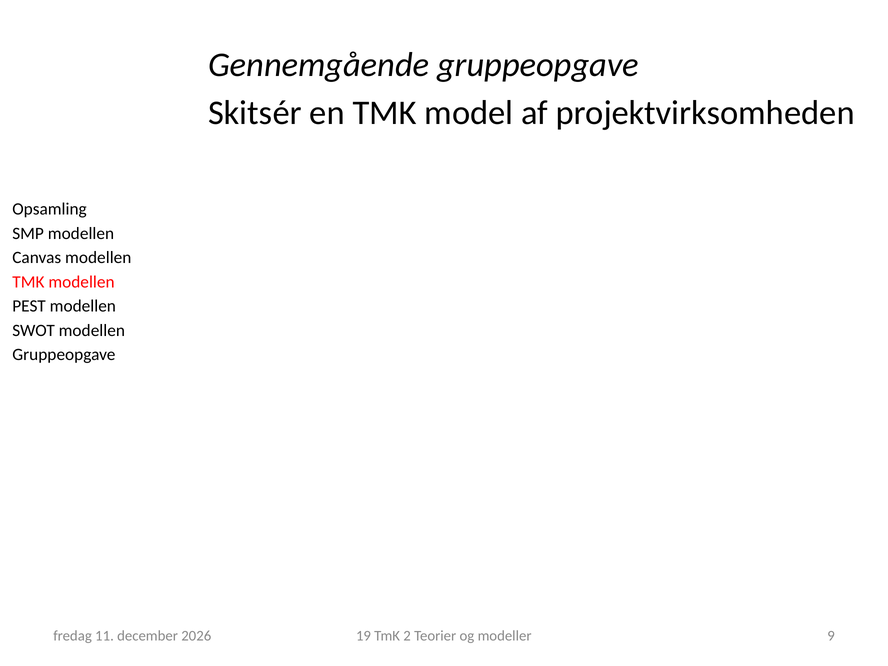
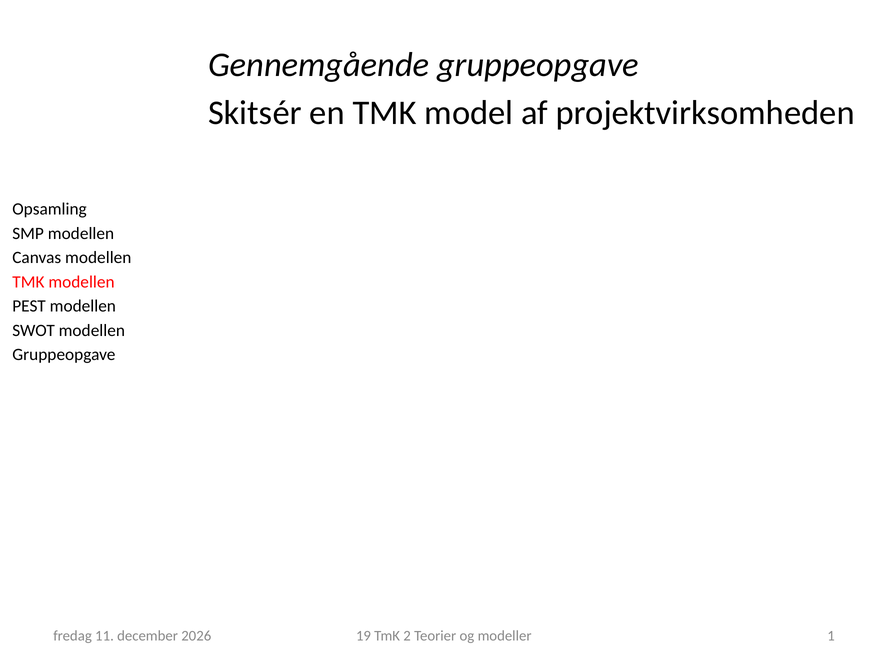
9: 9 -> 1 (831, 636)
